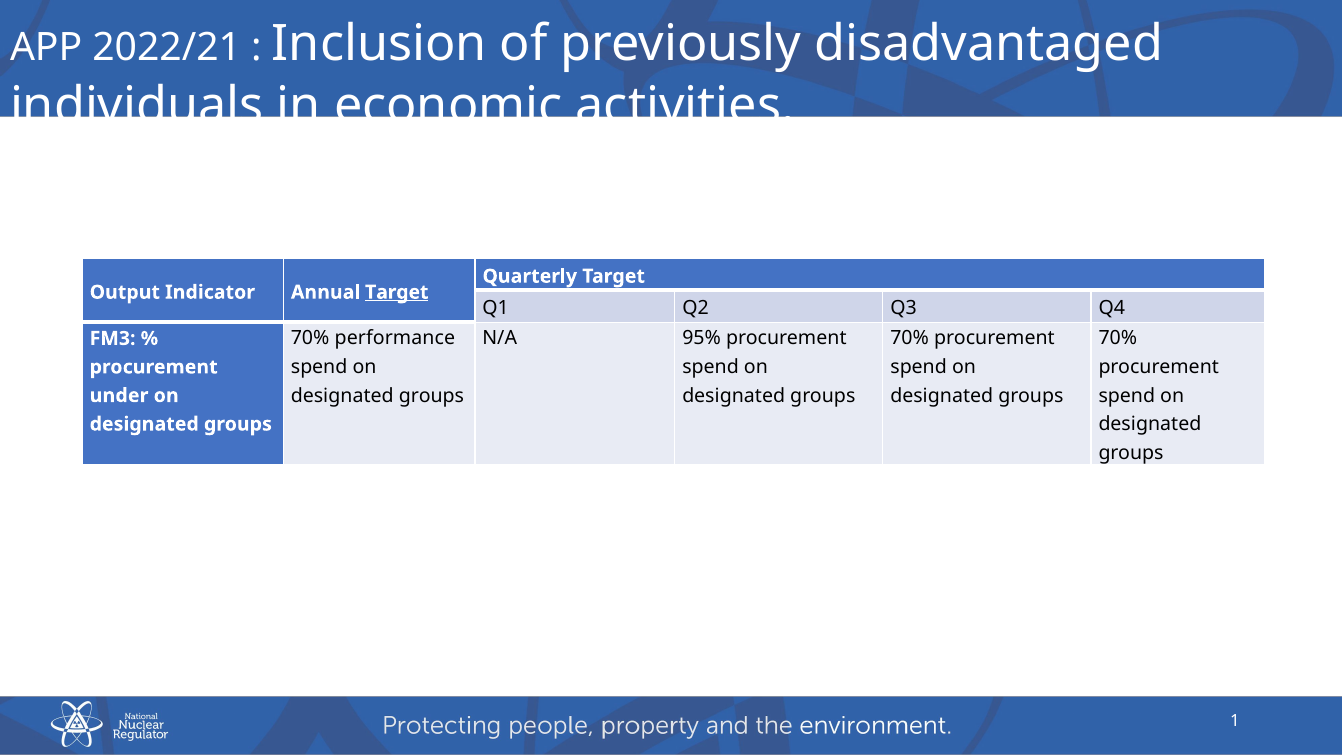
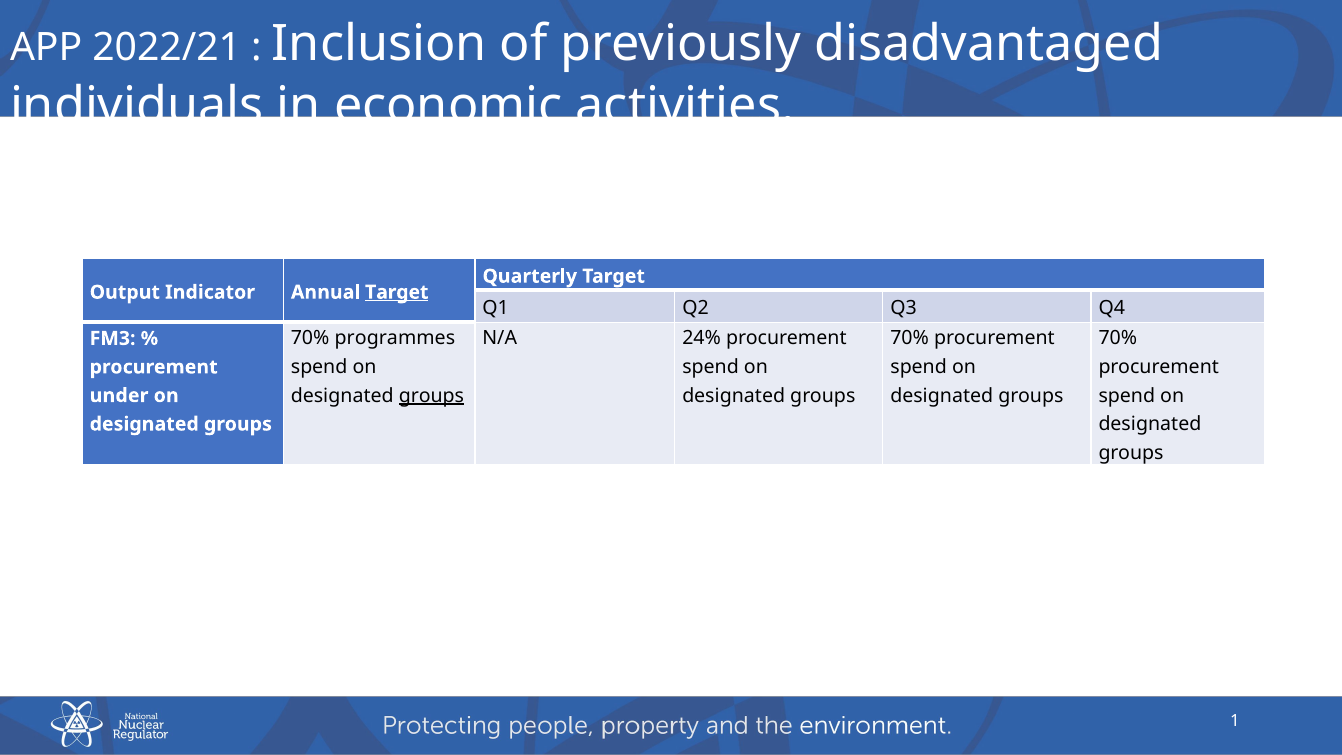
performance: performance -> programmes (395, 338)
95%: 95% -> 24% (702, 338)
groups underline: none -> present (431, 396)
